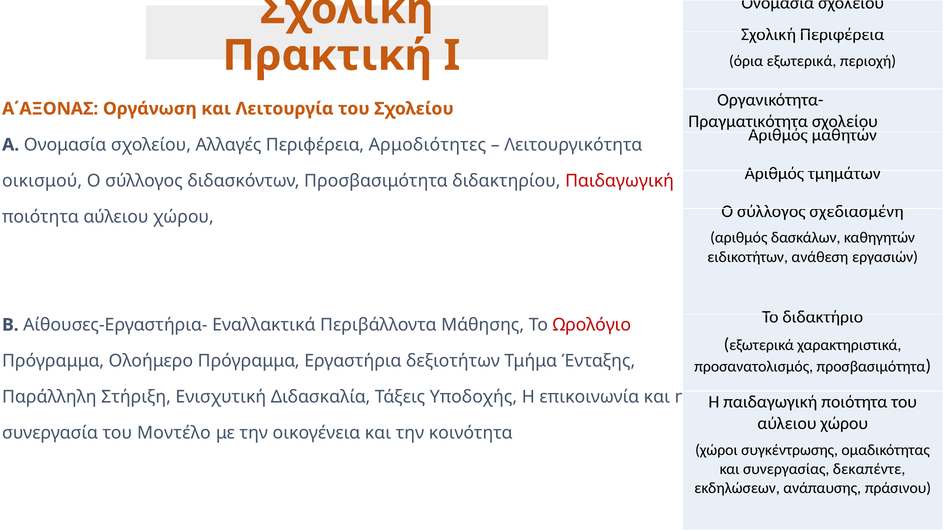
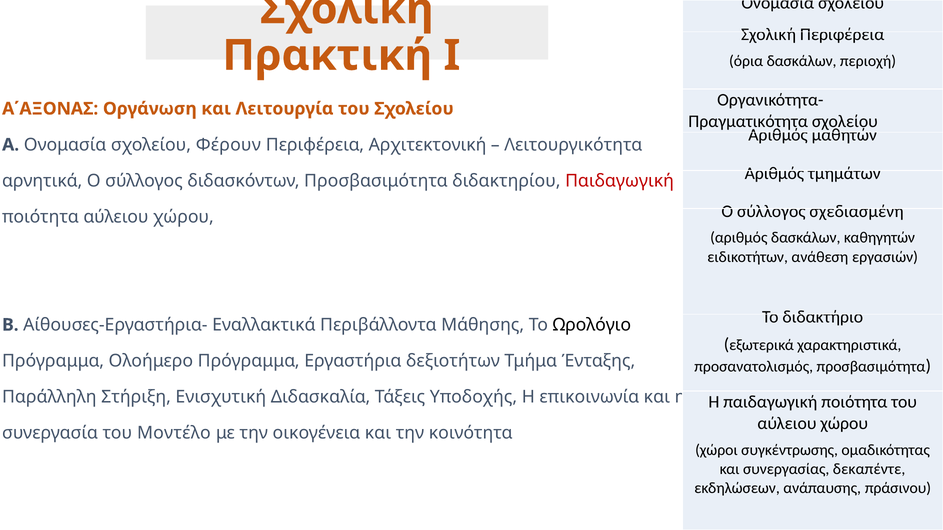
όρια εξωτερικά: εξωτερικά -> δασκάλων (802, 61)
Αλλαγές: Αλλαγές -> Φέρουν (228, 145)
Αρμοδιότητες: Αρμοδιότητες -> Αρχιτεκτονική (428, 145)
οικισμού: οικισμού -> αρνητικά (42, 181)
Ωρολόγιο colour: red -> black (592, 325)
